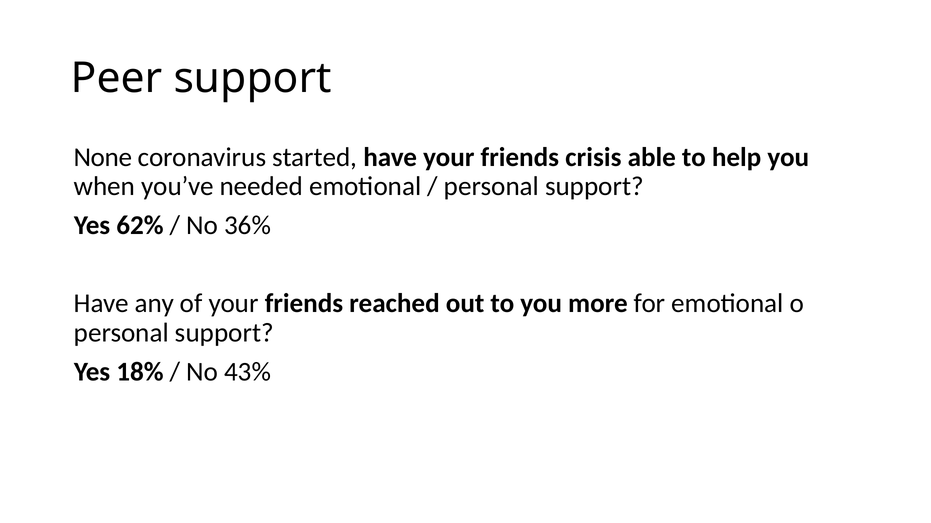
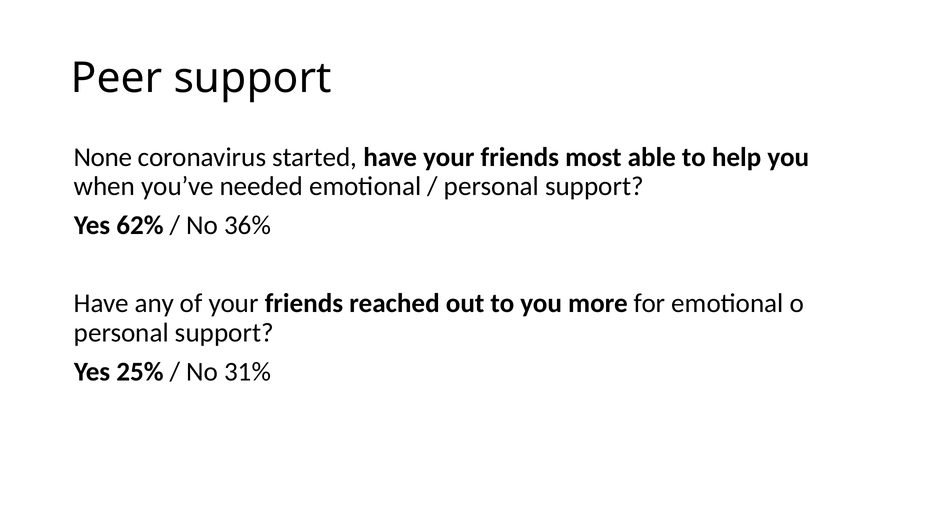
crisis: crisis -> most (593, 157)
18%: 18% -> 25% (140, 372)
43%: 43% -> 31% (248, 372)
